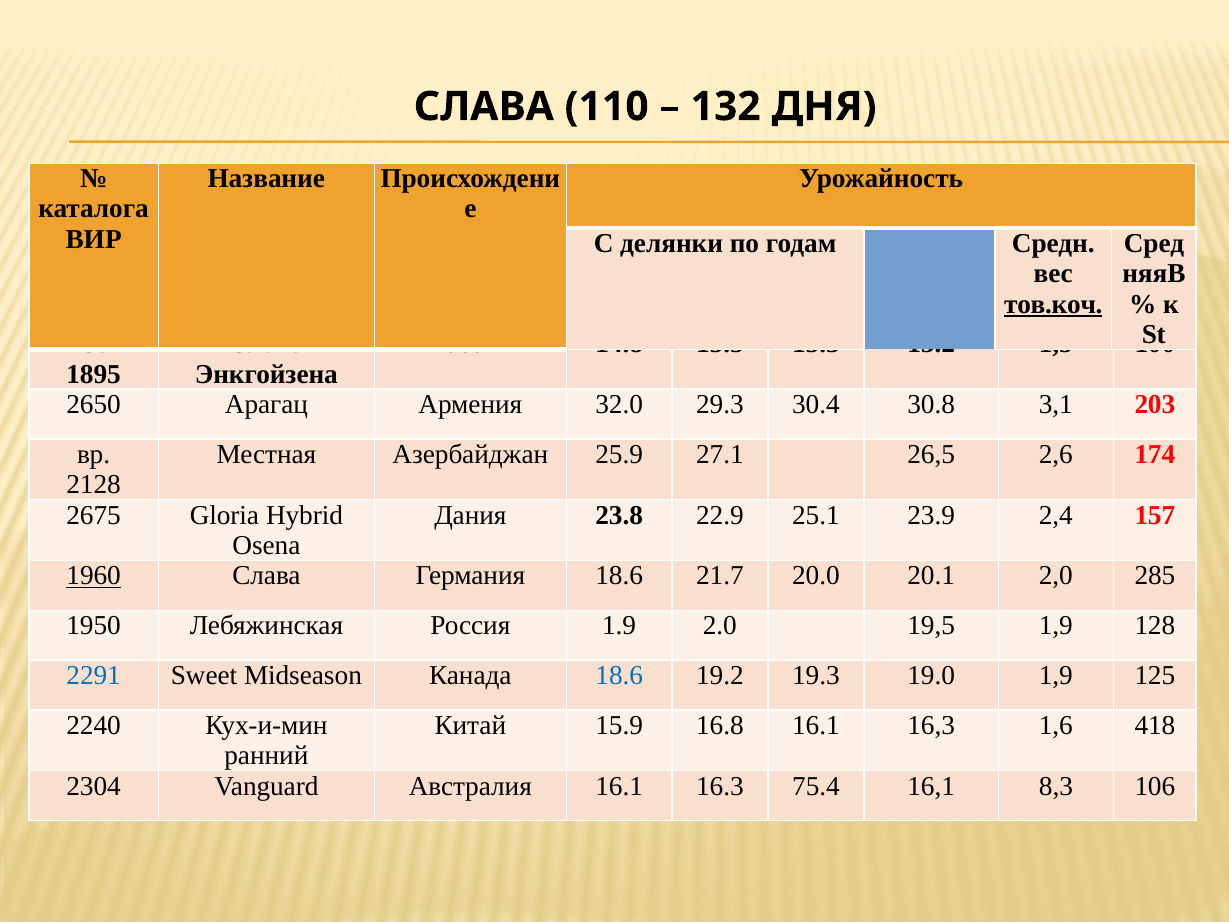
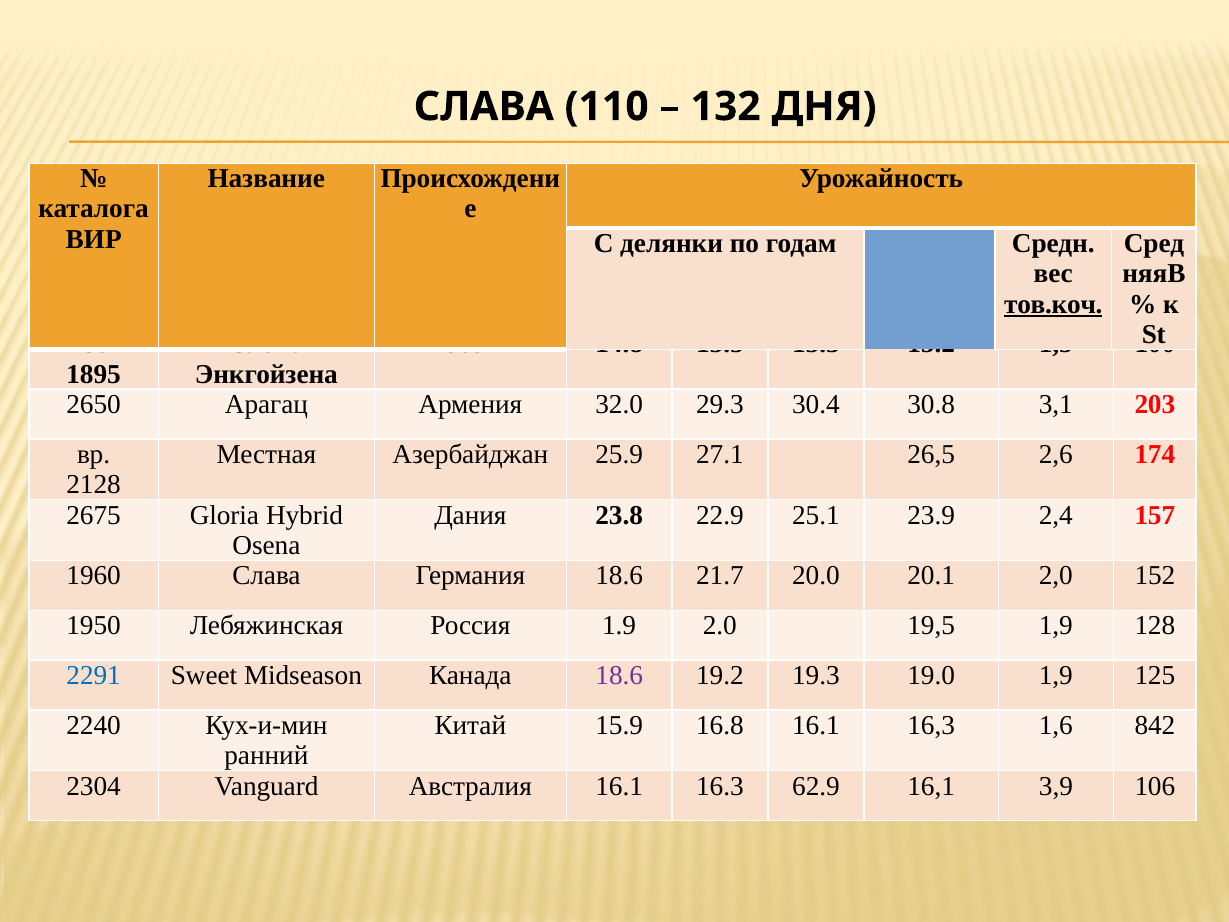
1960 underline: present -> none (94, 576)
285: 285 -> 152 (1155, 576)
18.6 colour: blue -> purple (619, 675)
418: 418 -> 842 (1155, 725)
75.4: 75.4 -> 62.9 (816, 786)
8,3: 8,3 -> 3,9 (1056, 786)
